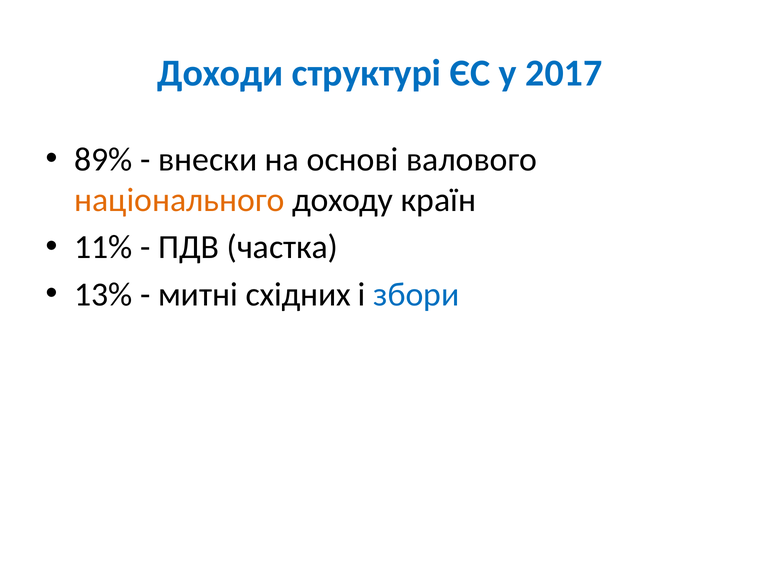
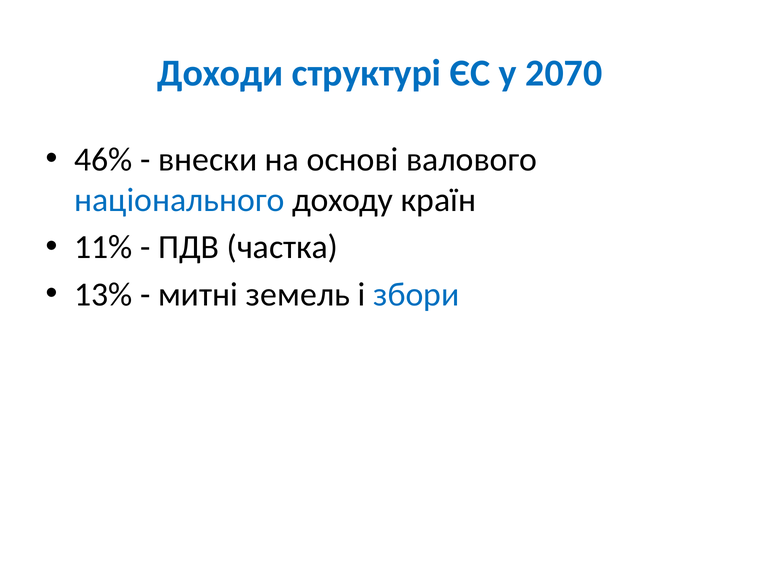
2017: 2017 -> 2070 (564, 73)
89%: 89% -> 46% (103, 159)
національного colour: orange -> blue (179, 200)
східних: східних -> земель (298, 295)
